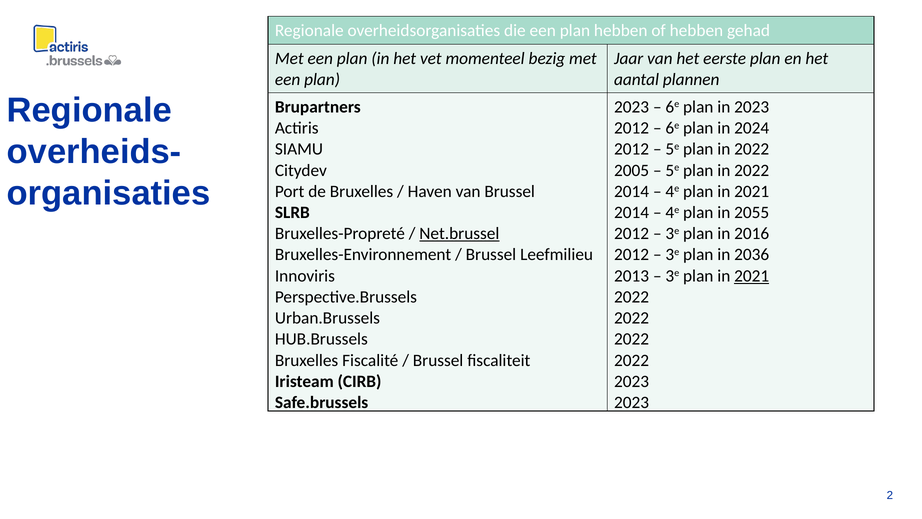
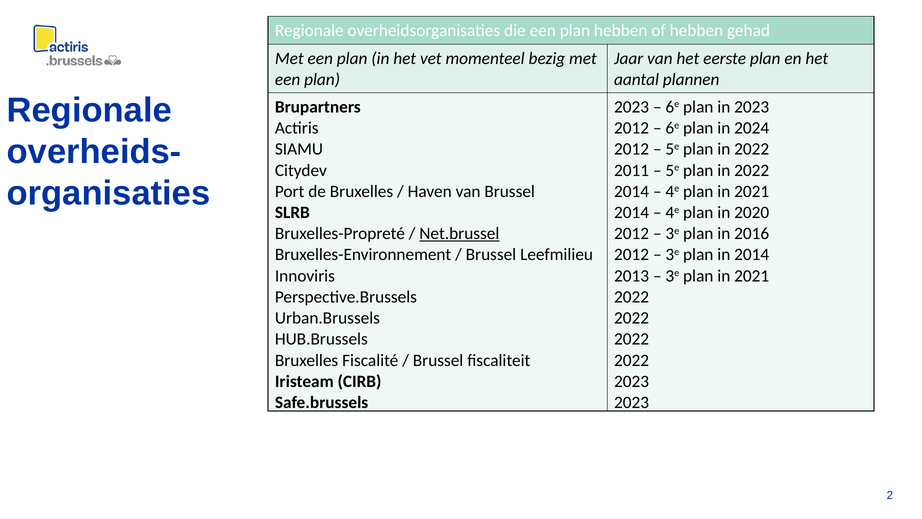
2005: 2005 -> 2011 (632, 170)
2055: 2055 -> 2020 (752, 212)
in 2036: 2036 -> 2014 (752, 255)
2021 underline: present -> none (752, 276)
